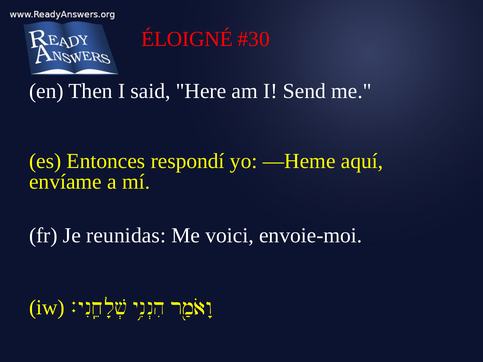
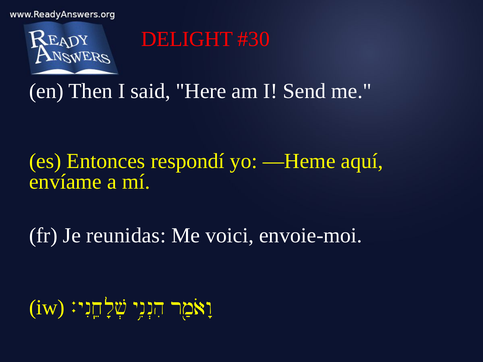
ÉLOIGNÉ: ÉLOIGNÉ -> DELIGHT (187, 39)
